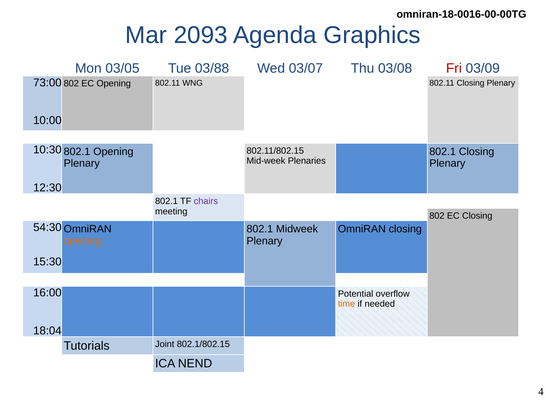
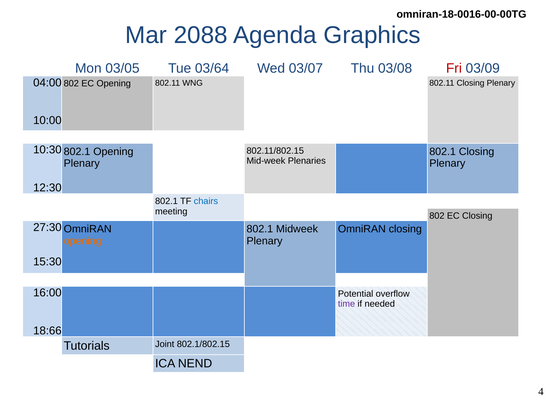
2093: 2093 -> 2088 (201, 35)
03/88: 03/88 -> 03/64 (212, 68)
73:00: 73:00 -> 04:00 (47, 83)
chairs colour: purple -> blue (206, 201)
54:30: 54:30 -> 27:30 (47, 228)
time colour: orange -> purple (347, 304)
18:04: 18:04 -> 18:66 (47, 331)
